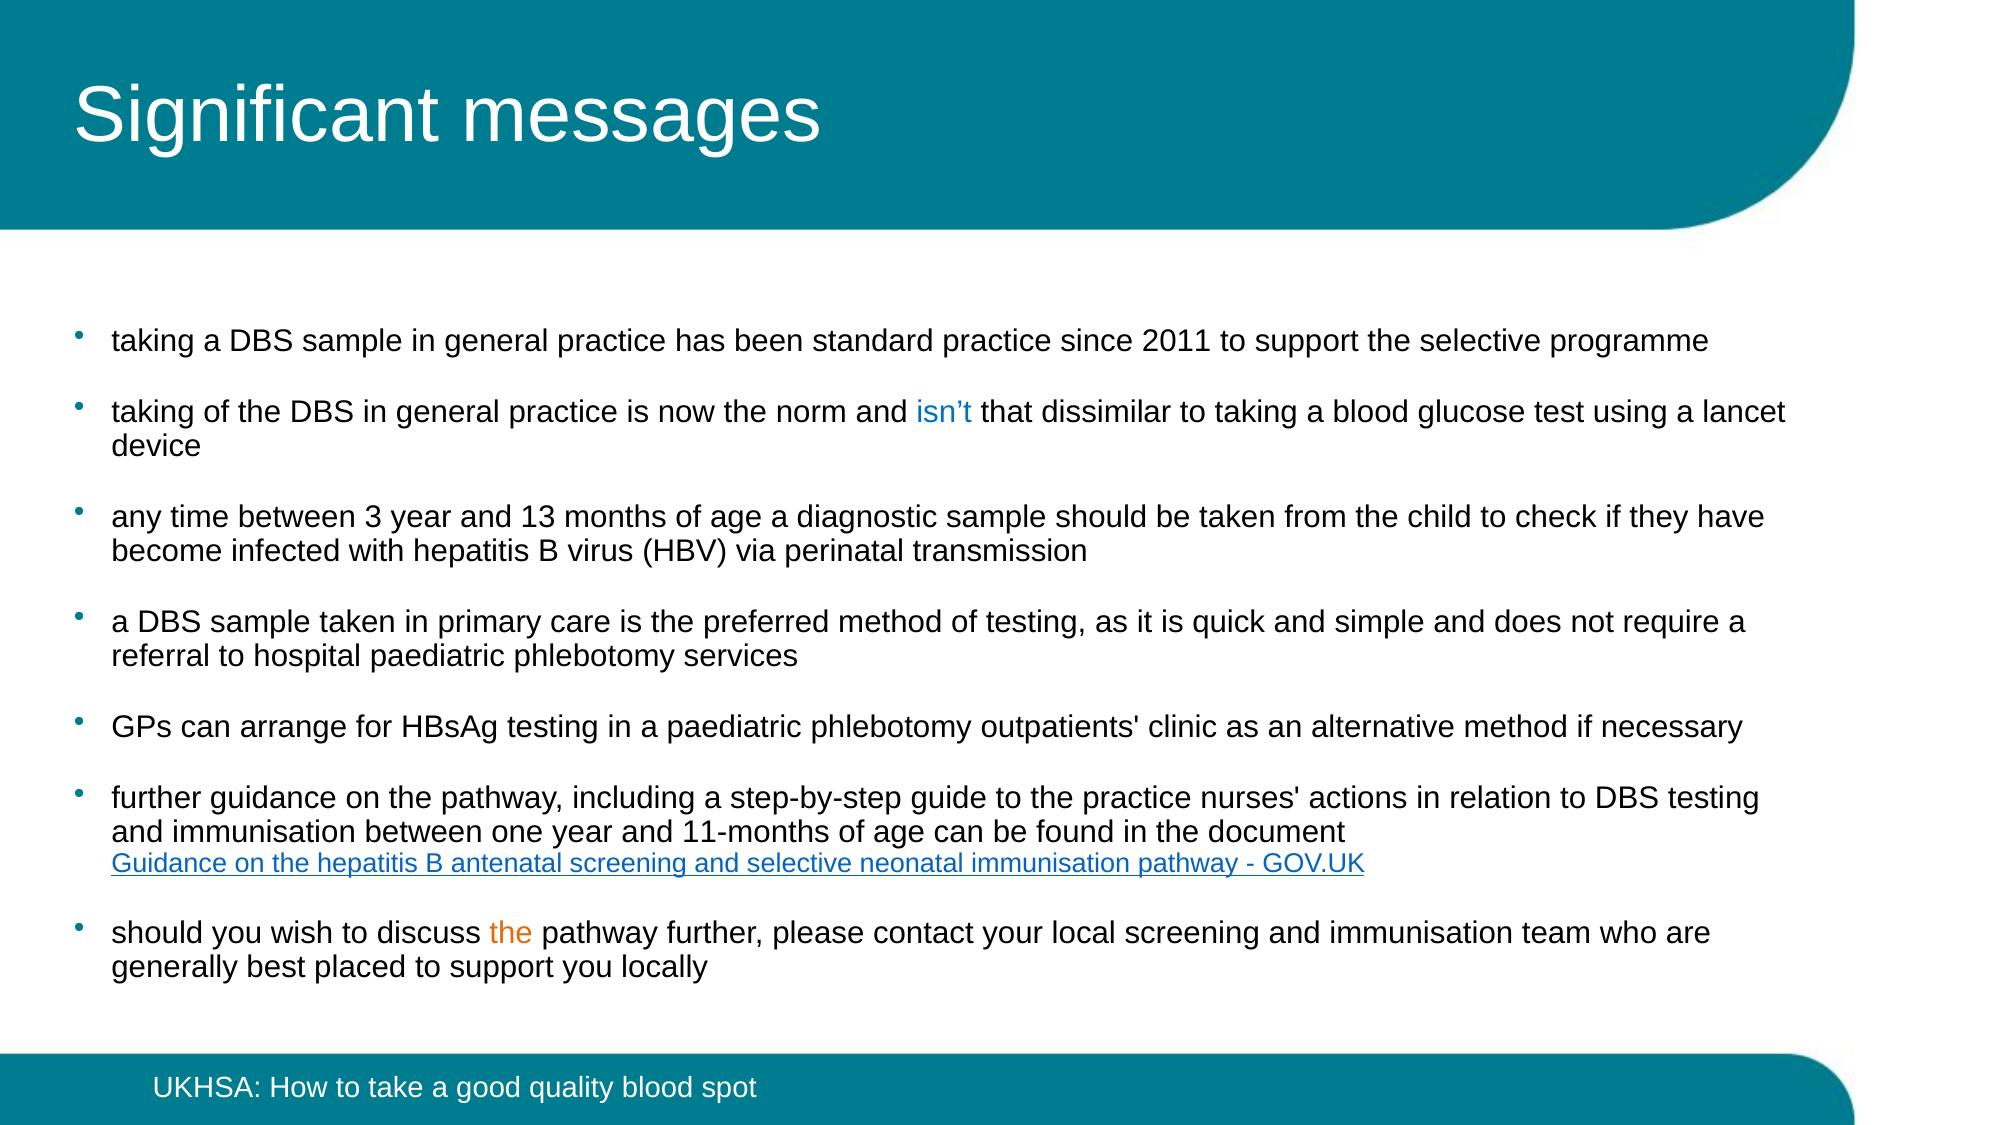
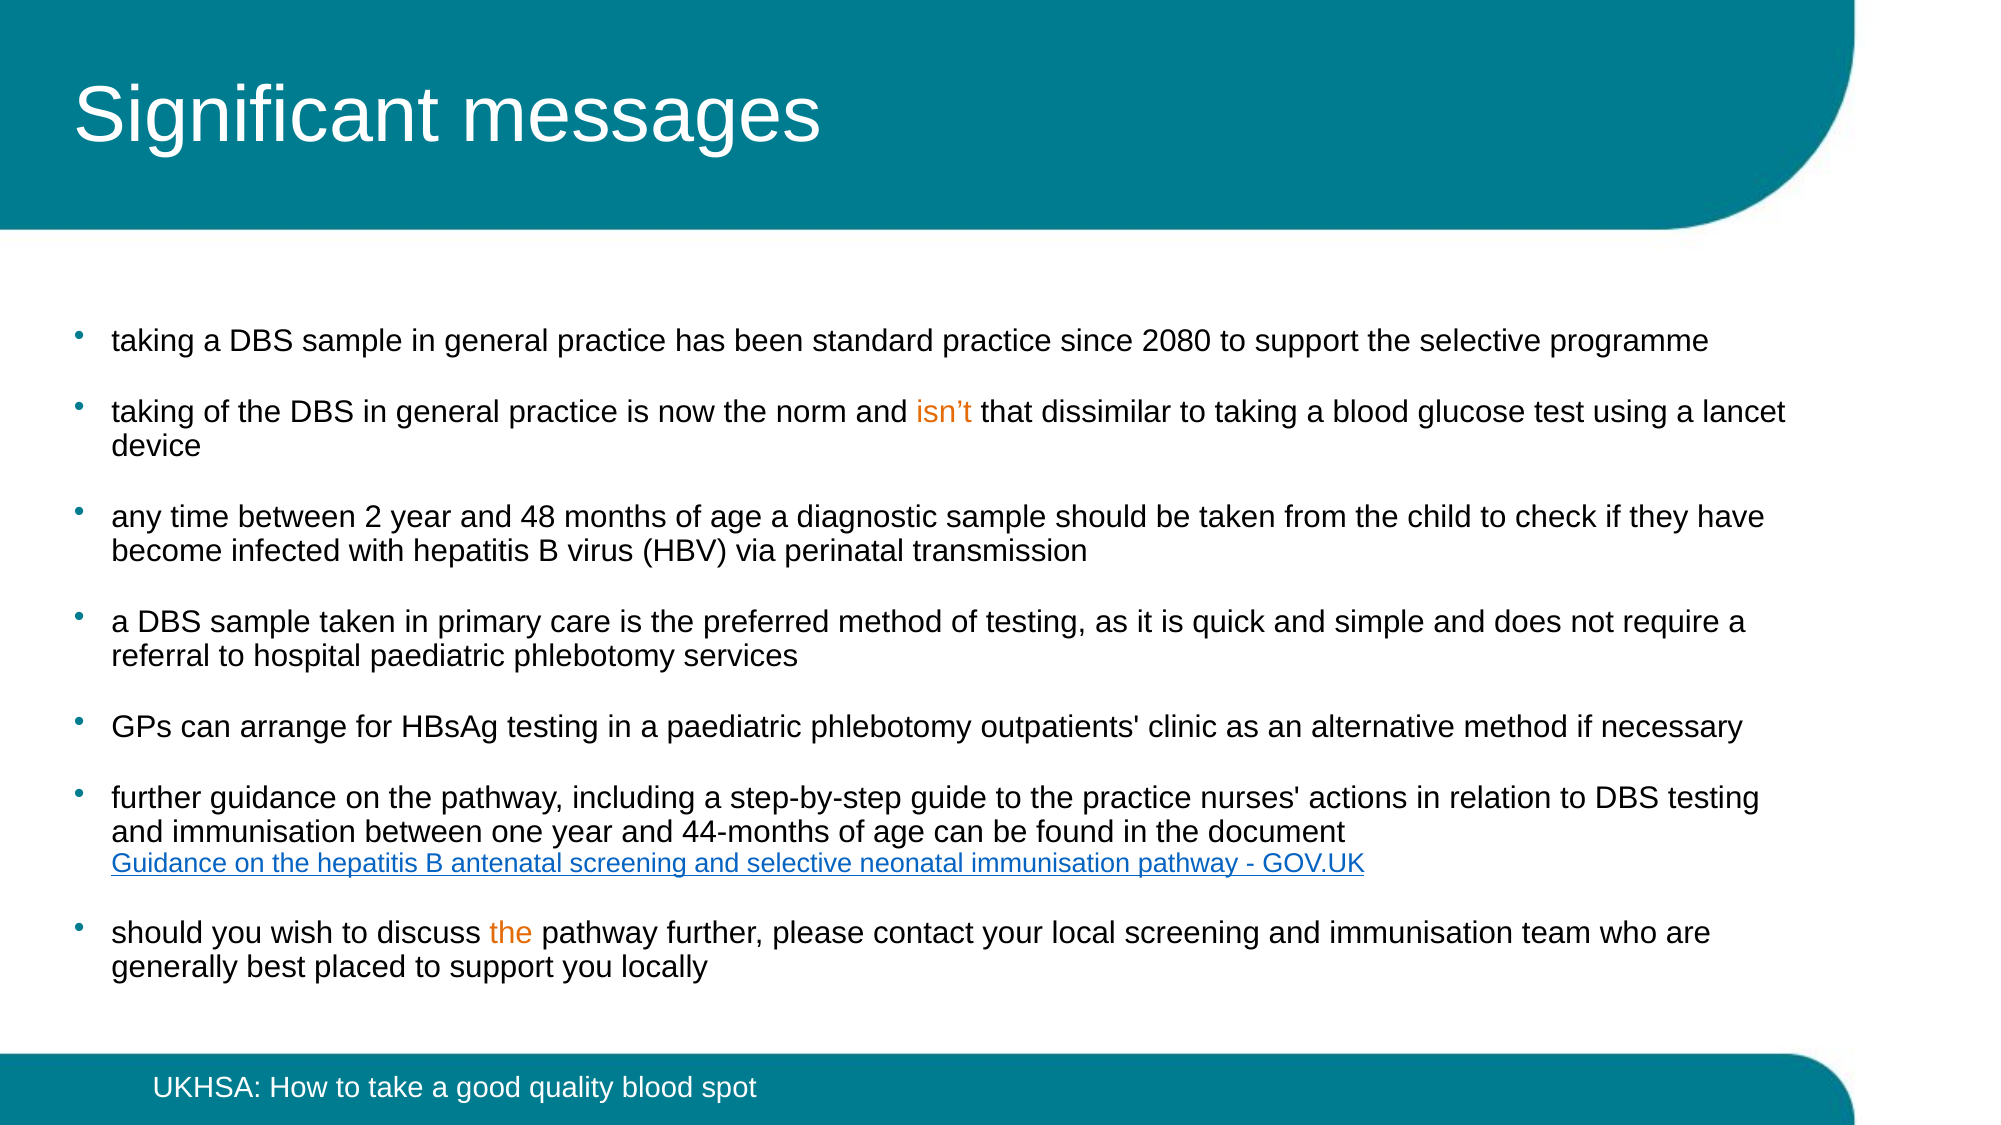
2011: 2011 -> 2080 (1177, 341)
isn’t colour: blue -> orange (944, 412)
3: 3 -> 2 (373, 517)
13: 13 -> 48 (538, 517)
11-months: 11-months -> 44-months (756, 833)
